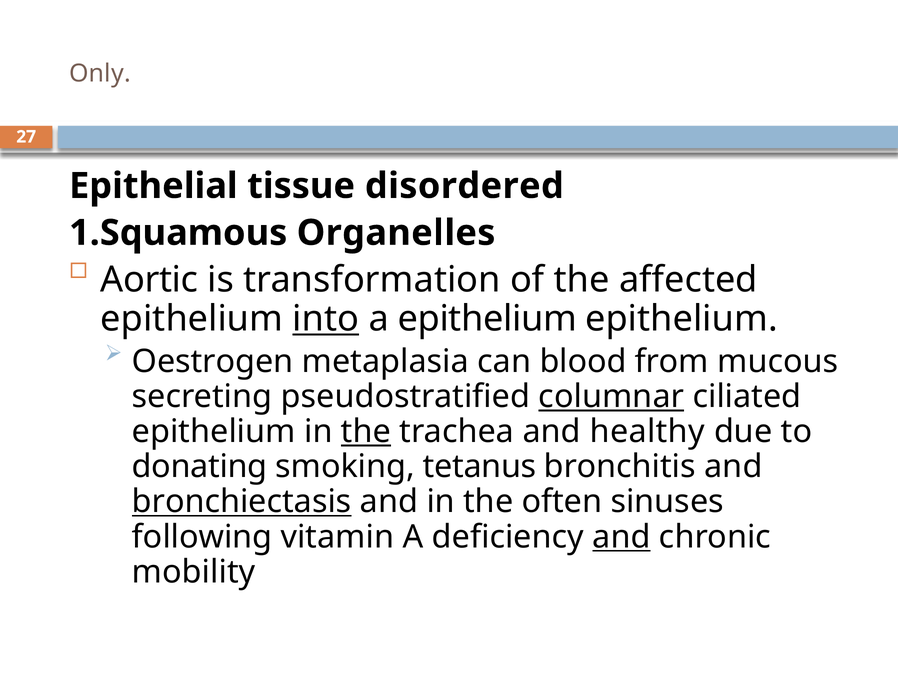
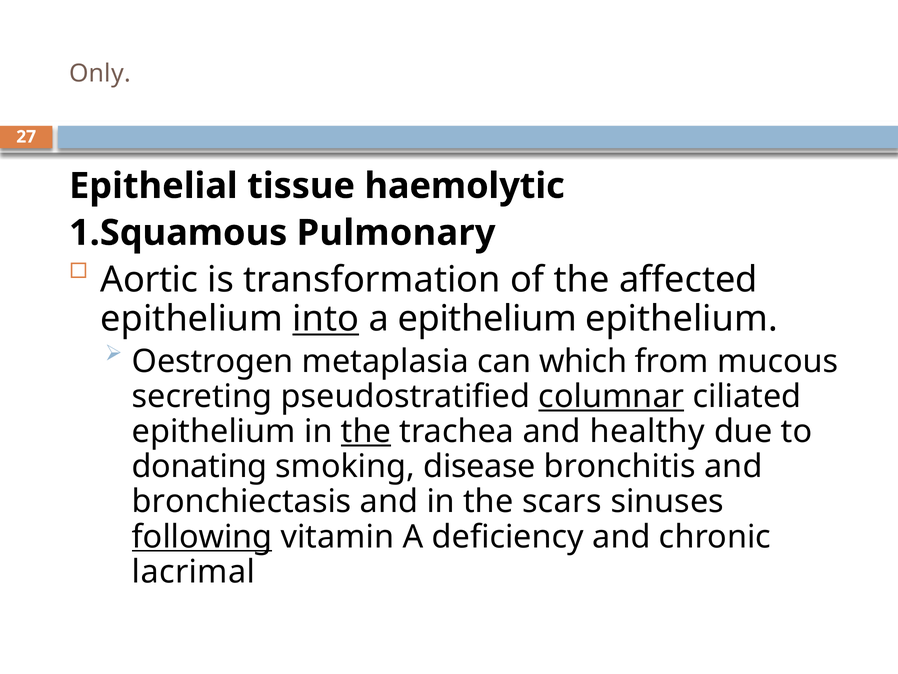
disordered: disordered -> haemolytic (465, 186)
Organelles: Organelles -> Pulmonary (396, 233)
blood: blood -> which (583, 361)
tetanus: tetanus -> disease (480, 466)
bronchiectasis underline: present -> none (242, 501)
often: often -> scars (562, 501)
following underline: none -> present (202, 536)
and underline: present -> none (621, 536)
mobility: mobility -> lacrimal (193, 571)
